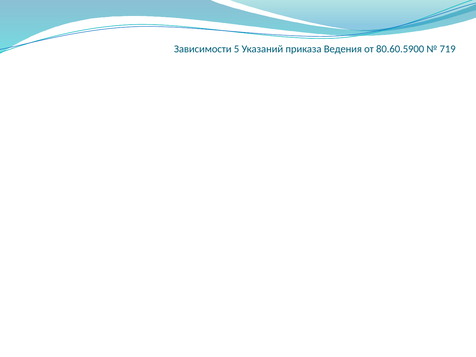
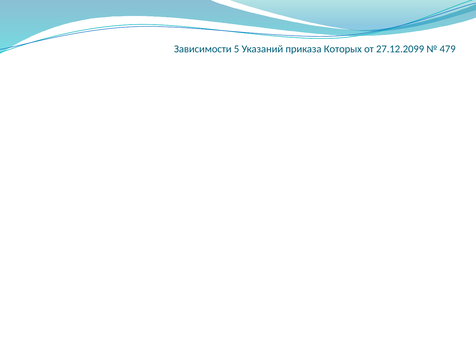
Ведения: Ведения -> Которых (343, 49)
80.60.5900: 80.60.5900 -> 27.12.2099 (400, 49)
719: 719 -> 479 (448, 49)
